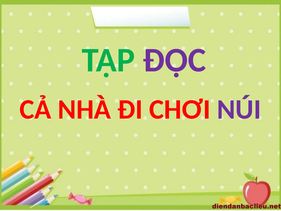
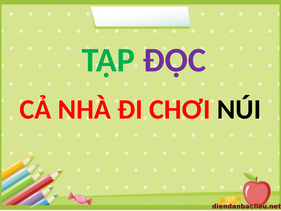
NÚI colour: purple -> black (239, 109)
